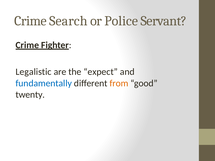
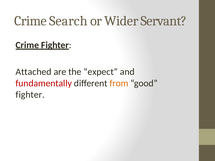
Police: Police -> Wider (121, 21)
Legalistic: Legalistic -> Attached (34, 72)
fundamentally colour: blue -> red (44, 83)
twenty: twenty -> fighter (30, 95)
